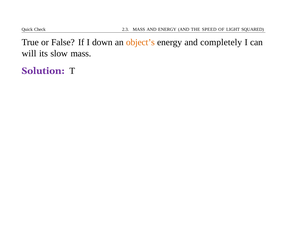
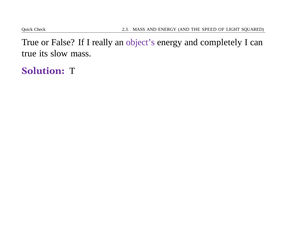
down: down -> really (102, 42)
object’s colour: orange -> purple (140, 42)
will: will -> true (29, 54)
